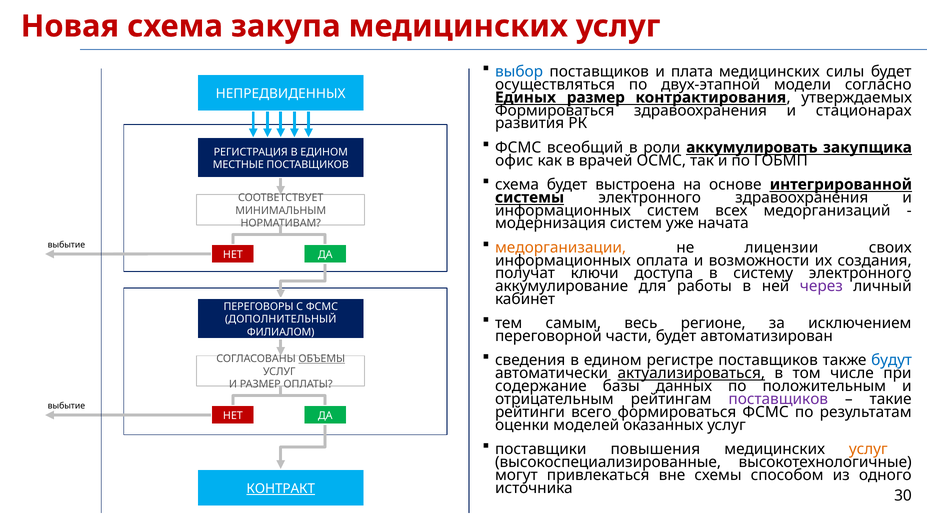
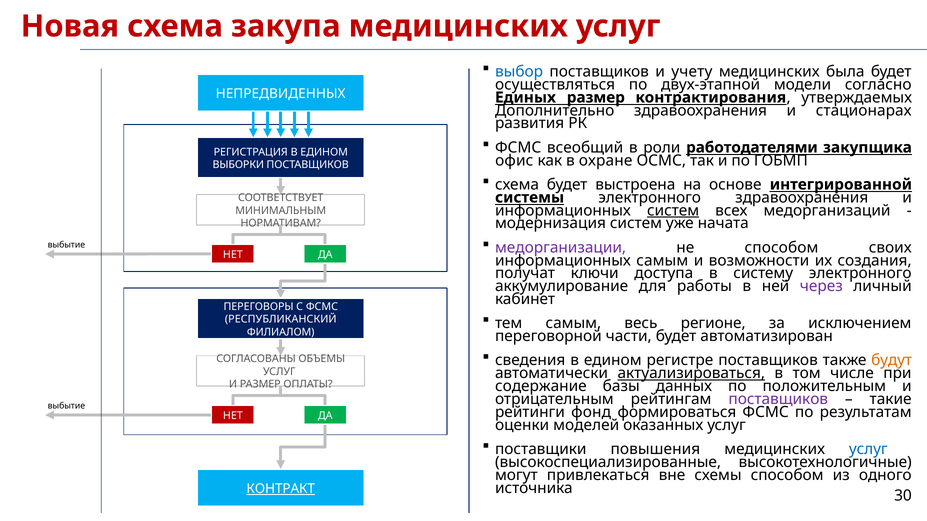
плата: плата -> учету (692, 72)
силы: силы -> была (845, 72)
Формироваться: Формироваться -> Дополнительно (555, 111)
аккумулировать: аккумулировать -> работодателями (752, 148)
врачей: врачей -> охране (606, 161)
МЕСТНЫЕ: МЕСТНЫЕ -> ВЫБОРКИ (238, 165)
систем underline: none -> present (673, 211)
медорганизации colour: orange -> purple (561, 248)
не лицензии: лицензии -> способом (782, 248)
информационных оплата: оплата -> самым (662, 261)
ДОПОЛНИТЕЛЬНЫЙ: ДОПОЛНИТЕЛЬНЫЙ -> РЕСПУБЛИКАНСКИЙ (281, 320)
будут colour: blue -> orange (892, 361)
ОБЪЕМЫ underline: present -> none (322, 359)
всего: всего -> фонд (591, 413)
услуг colour: orange -> blue (868, 450)
